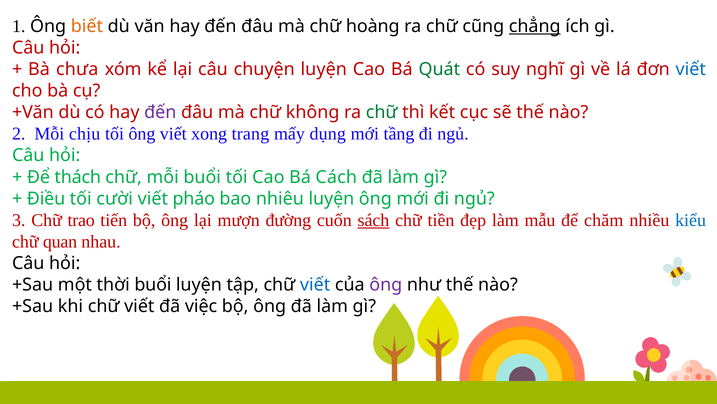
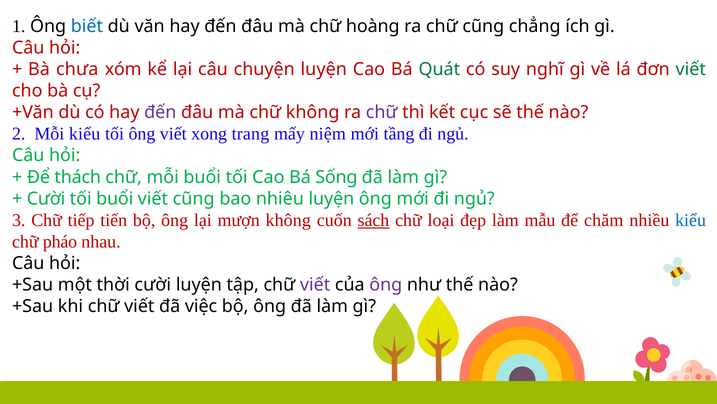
biết colour: orange -> blue (87, 26)
chẳng underline: present -> none (535, 26)
viết colour: blue -> green (691, 69)
chữ colour: green -> purple (382, 112)
Mỗi chịu: chịu -> kiểu (85, 134)
dụng: dụng -> niệm (328, 134)
Cách: Cách -> Sống (336, 177)
Điều: Điều -> Cười (46, 198)
tối cười: cười -> buổi (115, 198)
viết pháo: pháo -> cũng (194, 198)
trao: trao -> tiếp (81, 220)
mượn đường: đường -> không (288, 220)
tiền: tiền -> loại (441, 220)
quan: quan -> pháo (60, 241)
thời buổi: buổi -> cười (153, 284)
viết colour: blue -> purple (315, 284)
